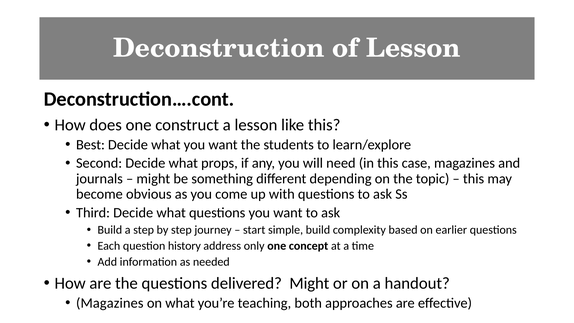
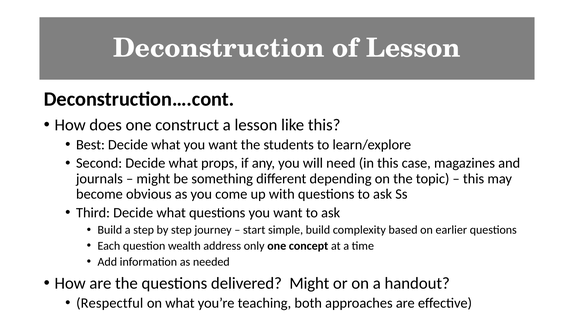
history: history -> wealth (184, 246)
Magazines: Magazines -> Respectful (110, 303)
